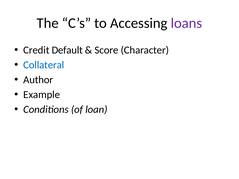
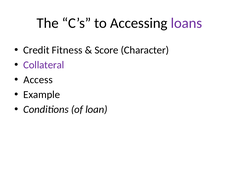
Default: Default -> Fitness (67, 50)
Collateral colour: blue -> purple (44, 65)
Author: Author -> Access (38, 80)
